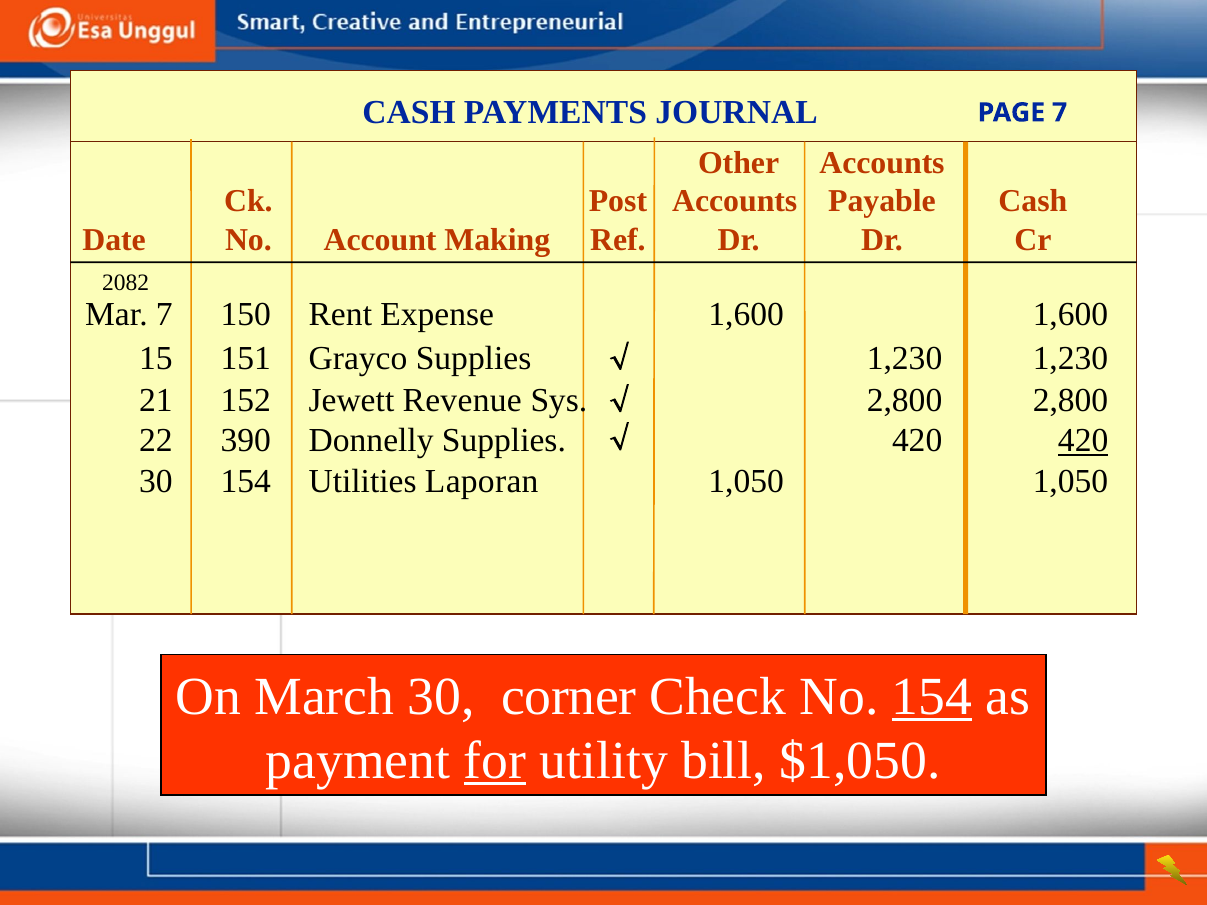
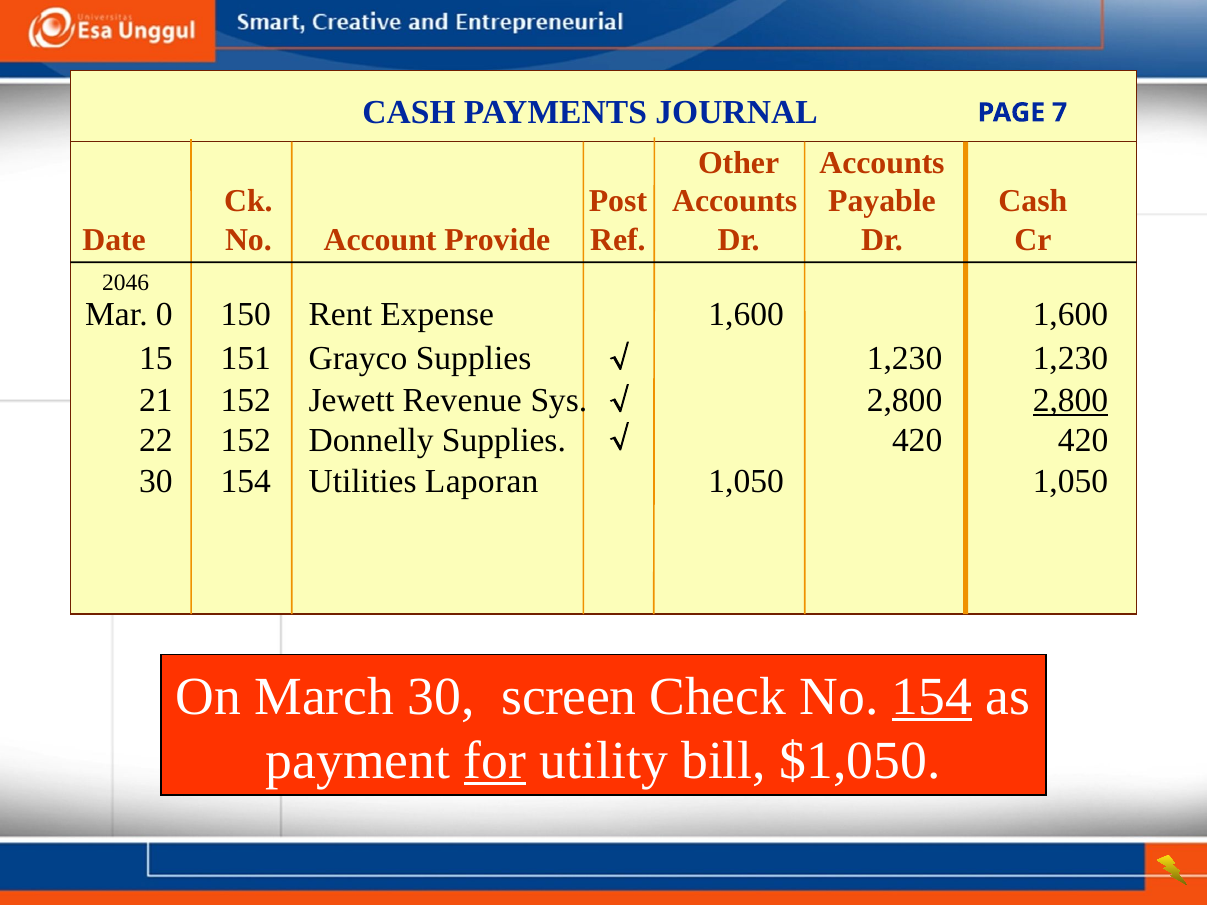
Making: Making -> Provide (497, 240)
2082: 2082 -> 2046 (126, 283)
Mar 7: 7 -> 0 (164, 314)
2,800 underline: none -> present (1071, 401)
22 390: 390 -> 152 (246, 441)
420 underline: present -> none (1083, 441)
corner: corner -> screen (569, 697)
